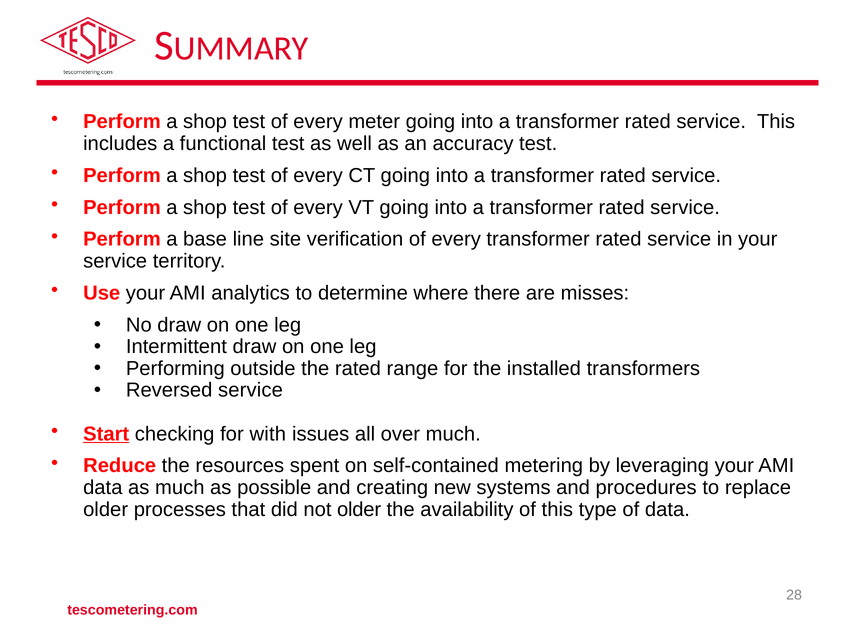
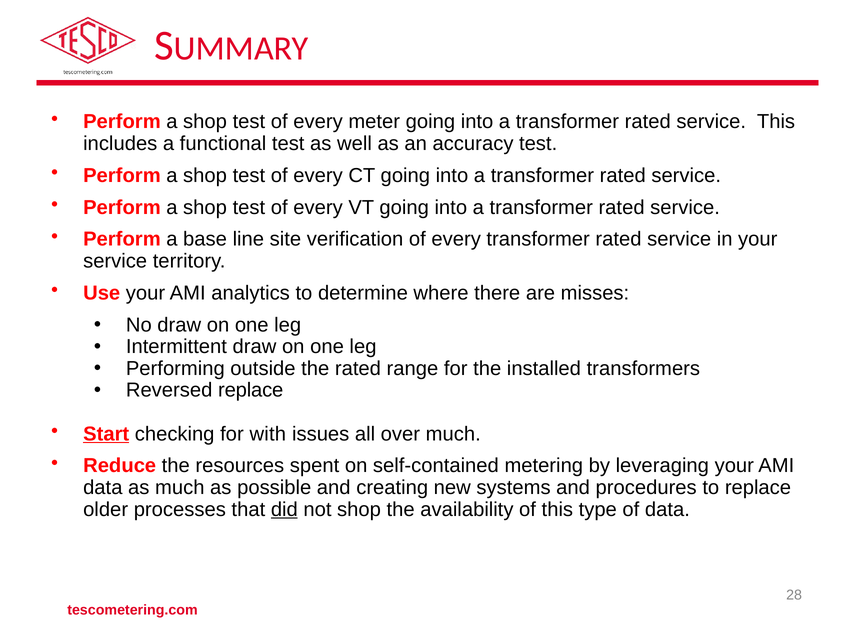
Reversed service: service -> replace (251, 390)
did underline: none -> present (284, 510)
not older: older -> shop (359, 510)
